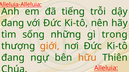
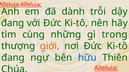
tiếng: tiếng -> dành (73, 12)
sống: sống -> cùng (34, 35)
hữu colour: orange -> blue (87, 58)
